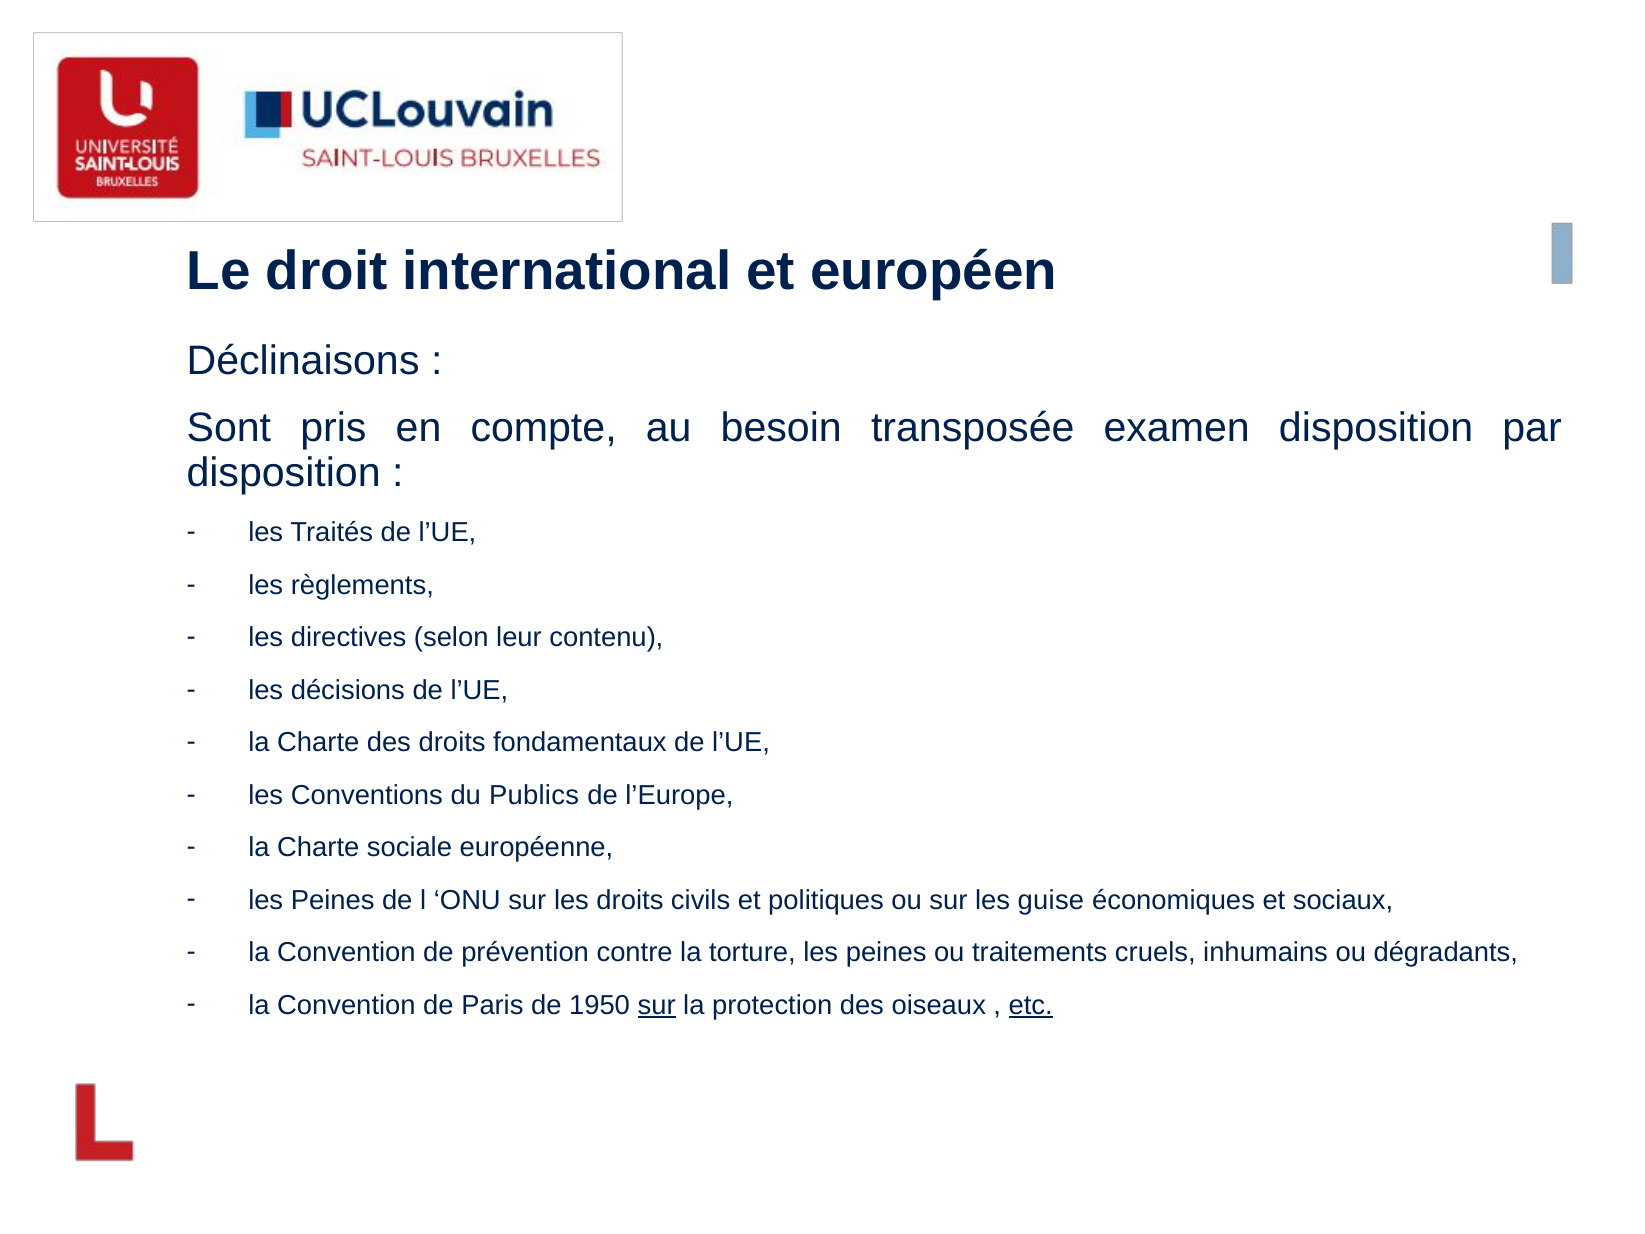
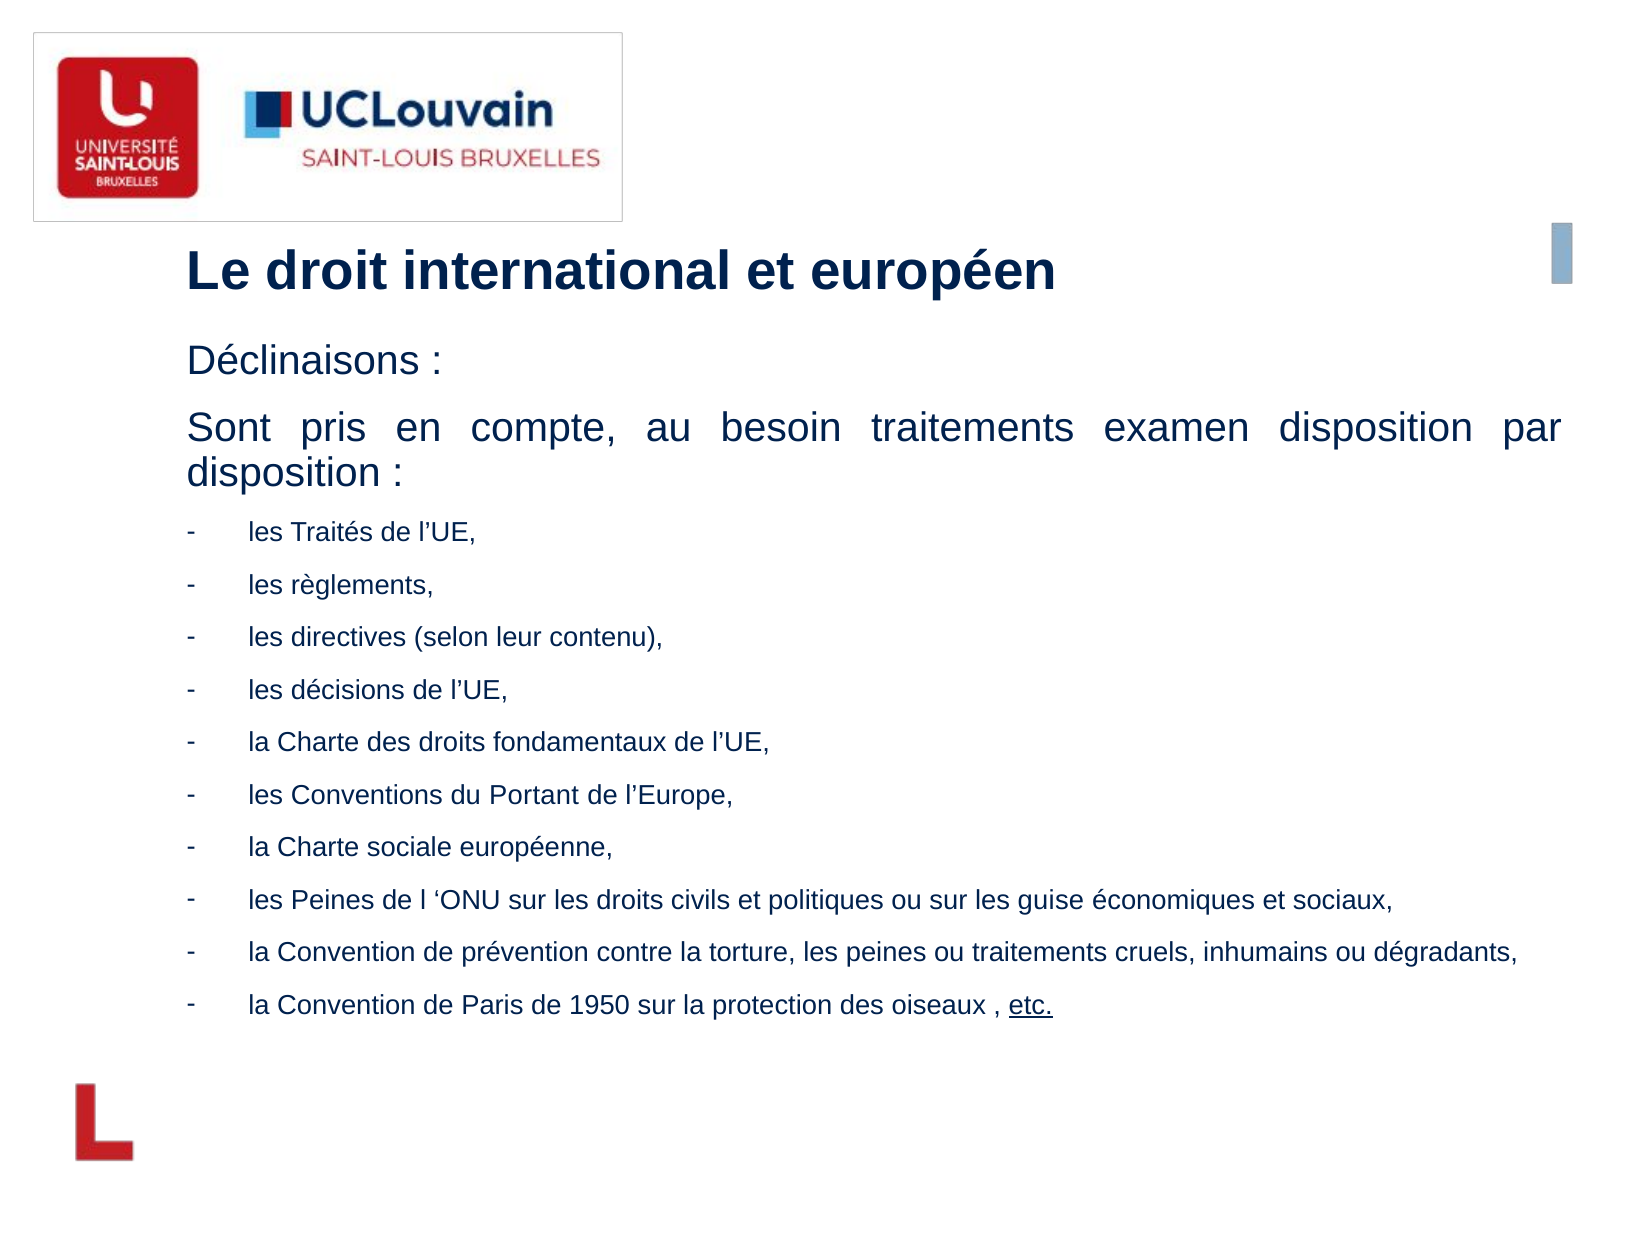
besoin transposée: transposée -> traitements (973, 428)
Publics: Publics -> Portant (534, 795)
sur underline: present -> none (657, 1005)
